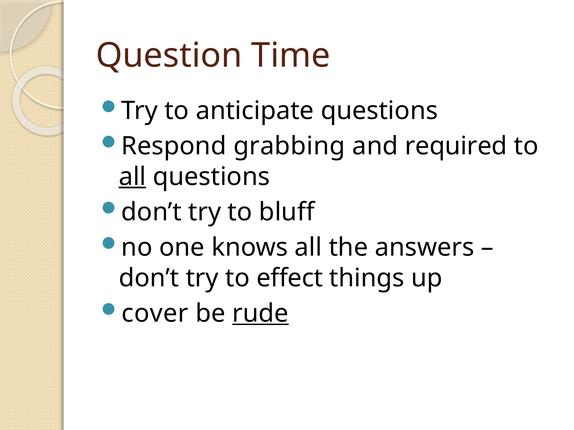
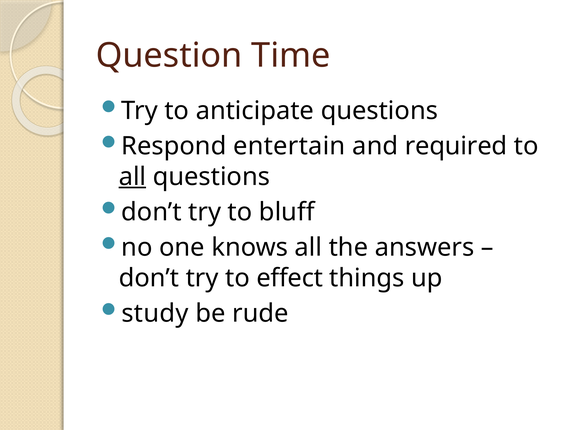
grabbing: grabbing -> entertain (289, 146)
cover: cover -> study (155, 314)
rude underline: present -> none (260, 314)
